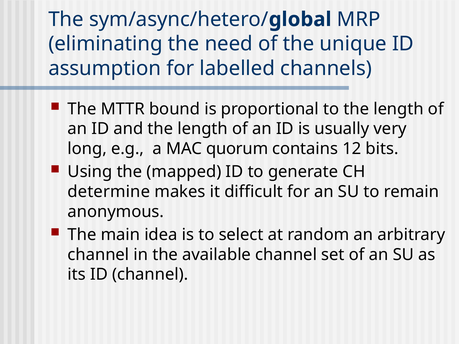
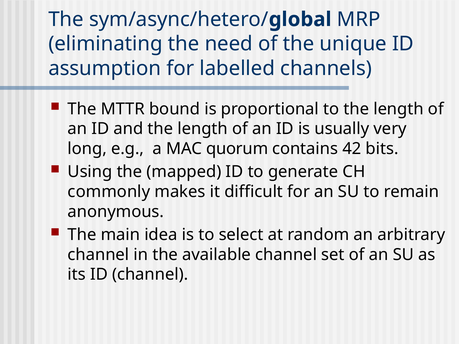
12: 12 -> 42 (352, 149)
determine: determine -> commonly (109, 192)
